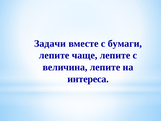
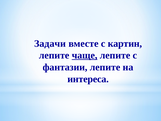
бумаги: бумаги -> картин (125, 43)
чаще underline: none -> present (85, 55)
величина: величина -> фантазии (65, 67)
